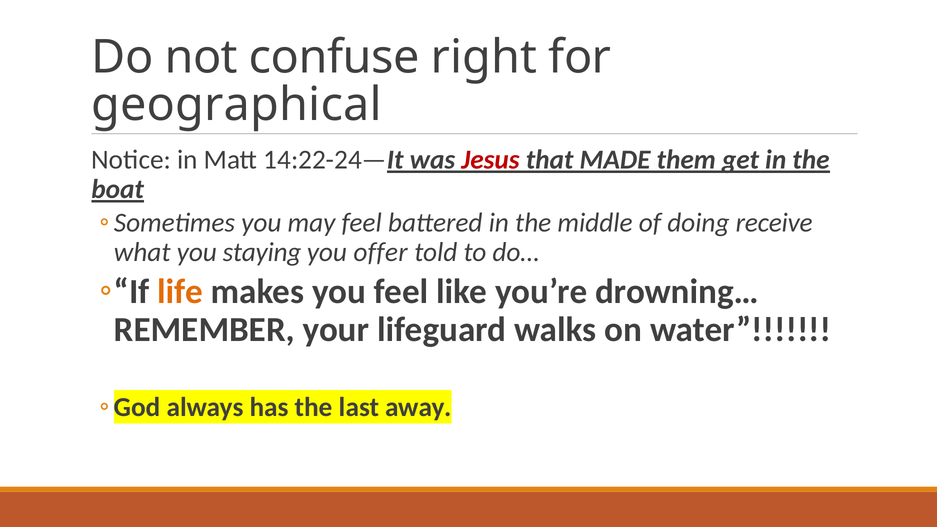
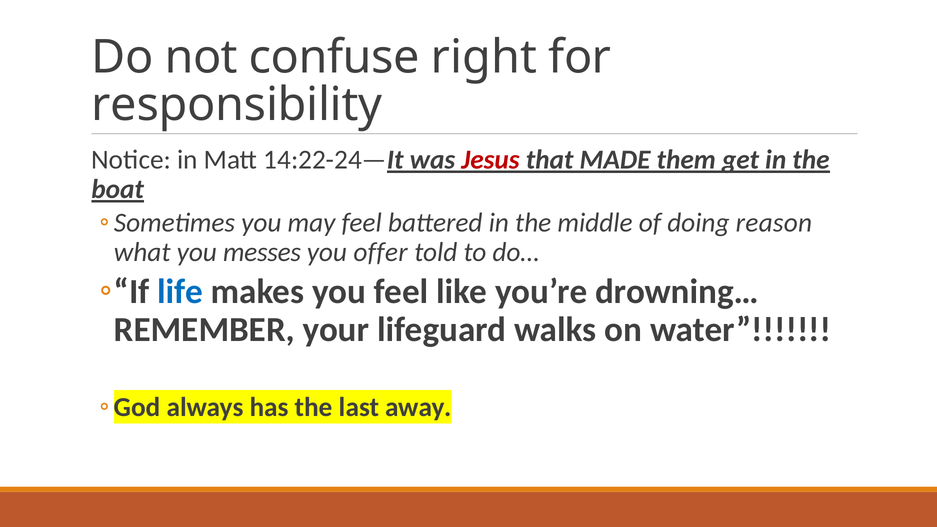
geographical: geographical -> responsibility (237, 105)
receive: receive -> reason (774, 223)
staying: staying -> messes (262, 252)
life colour: orange -> blue (180, 292)
